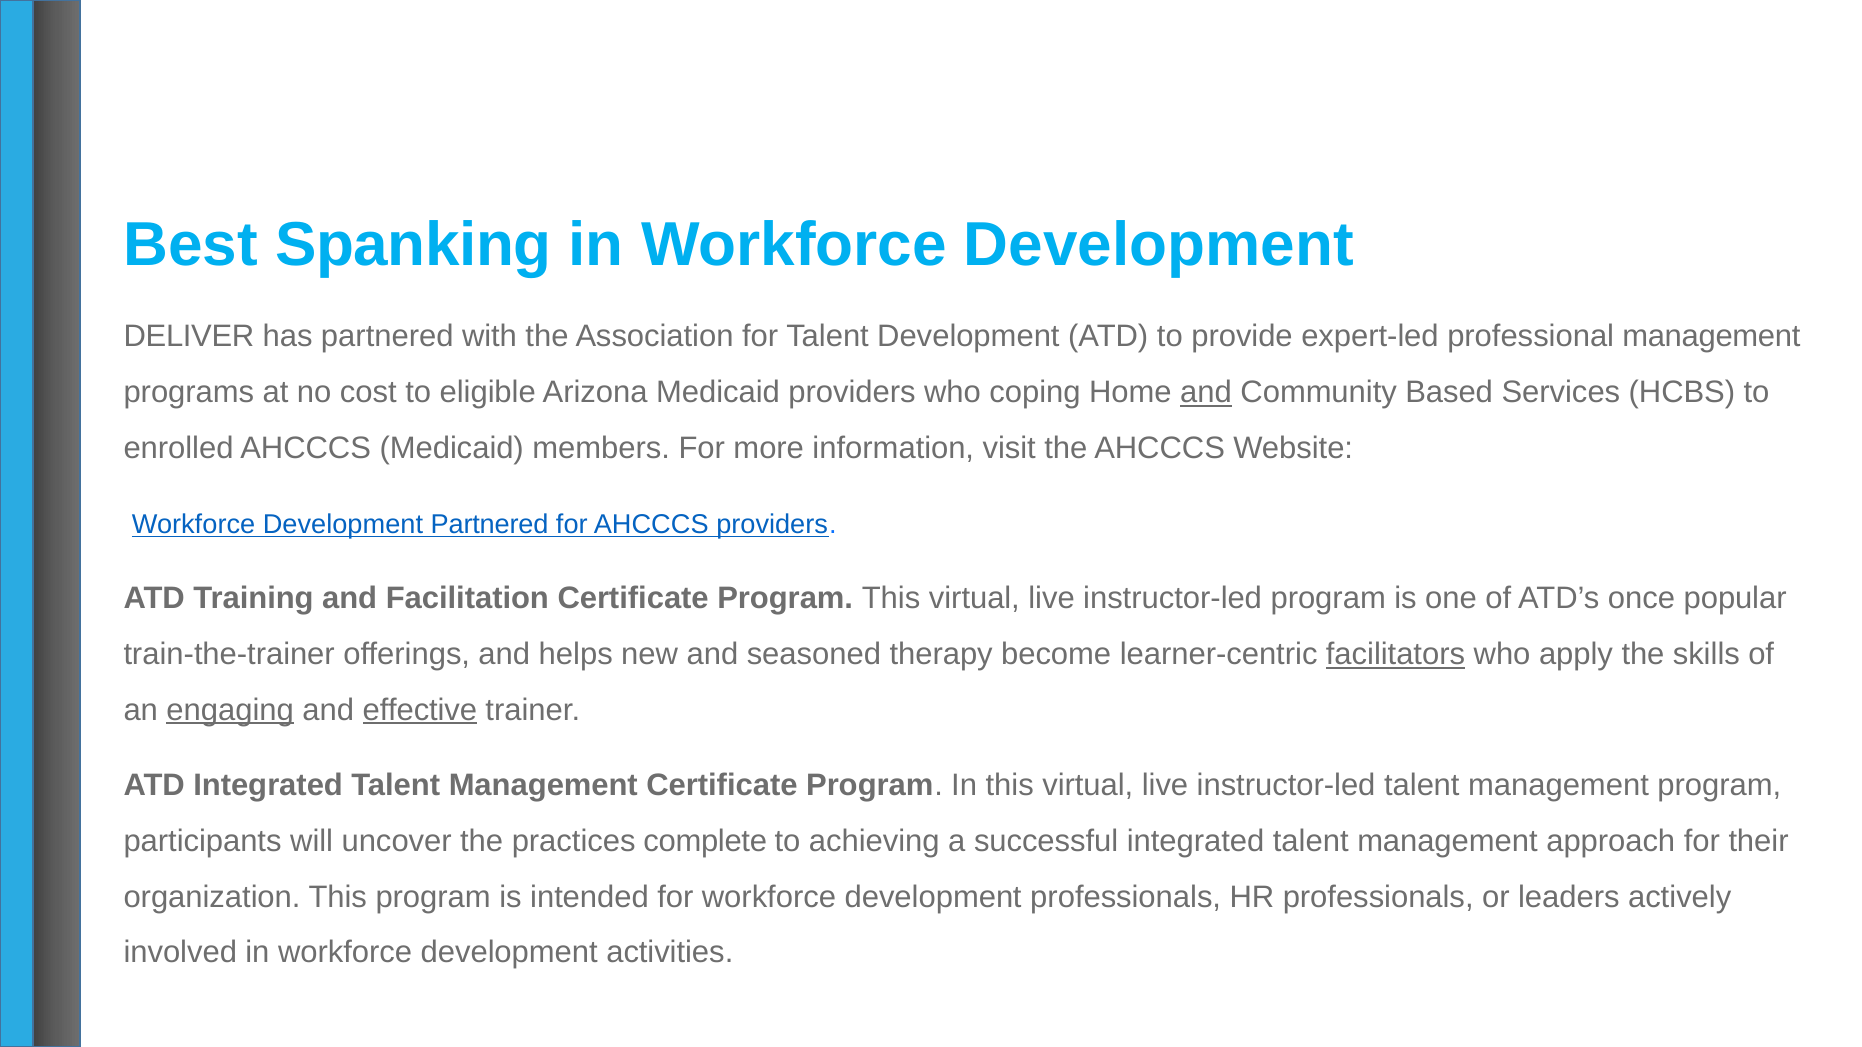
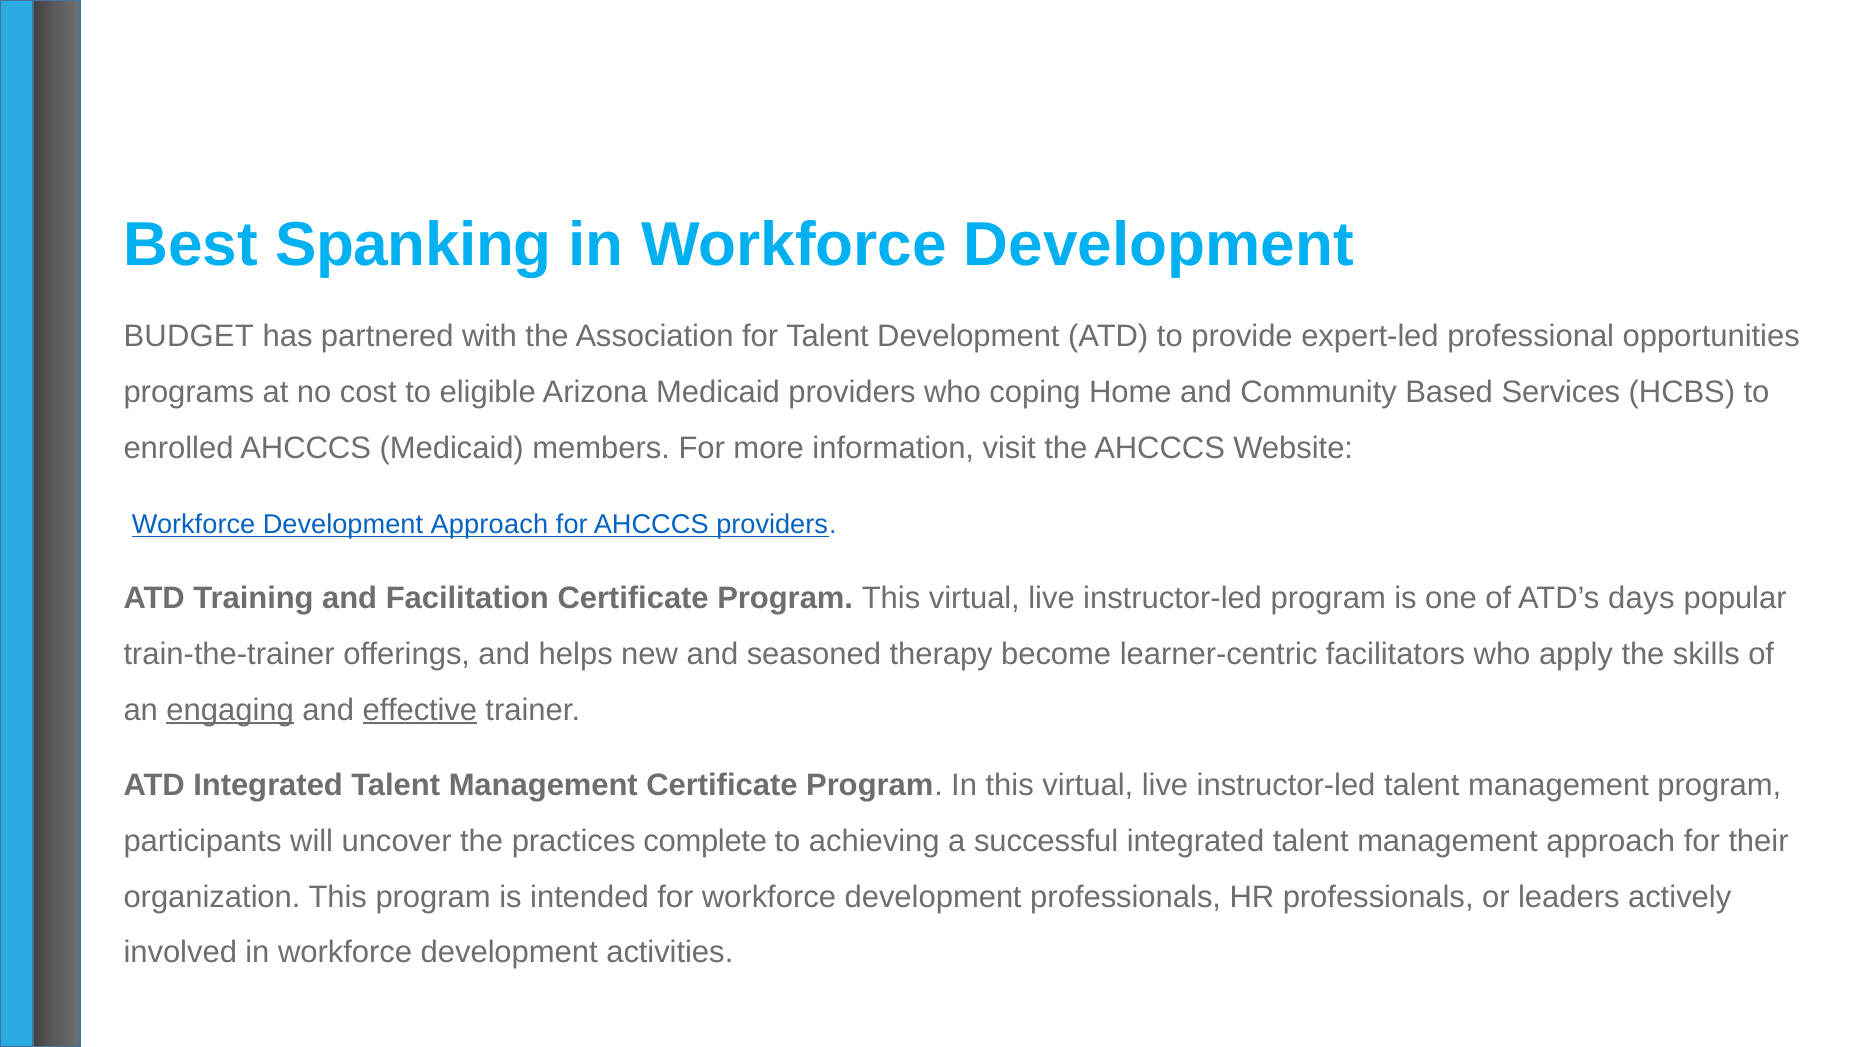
DELIVER: DELIVER -> BUDGET (189, 337)
professional management: management -> opportunities (1711, 337)
and underline: present -> none (1206, 392)
Development Partnered: Partnered -> Approach (489, 525)
once: once -> days (1641, 599)
facilitators underline: present -> none (1395, 654)
